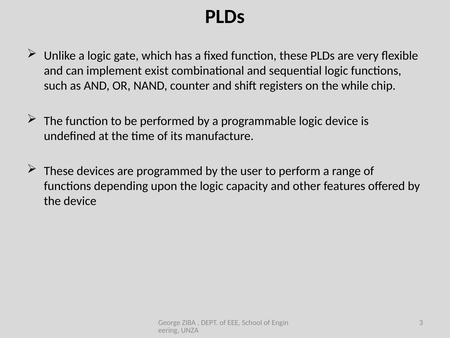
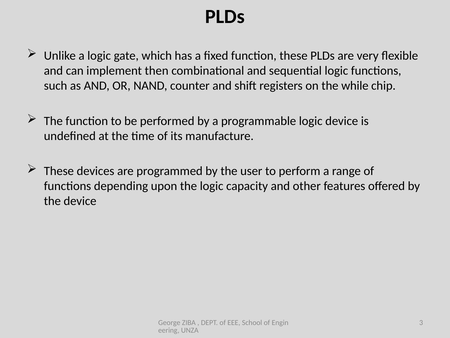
exist: exist -> then (157, 71)
